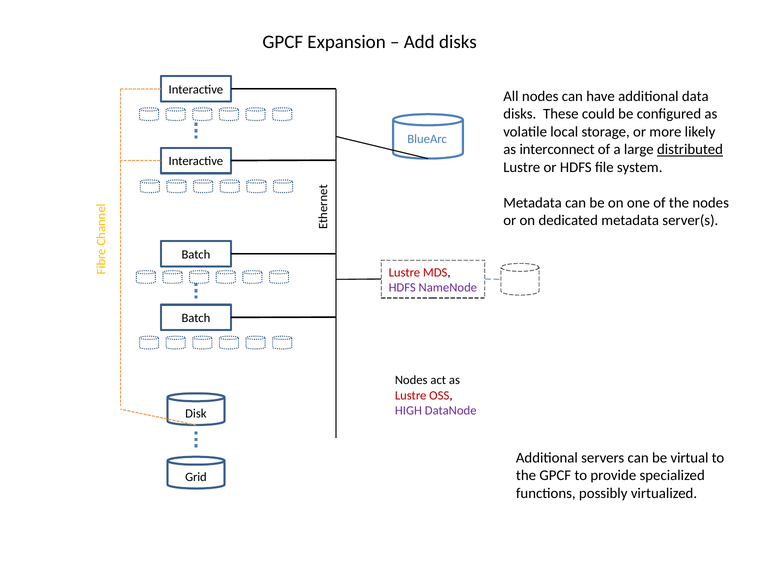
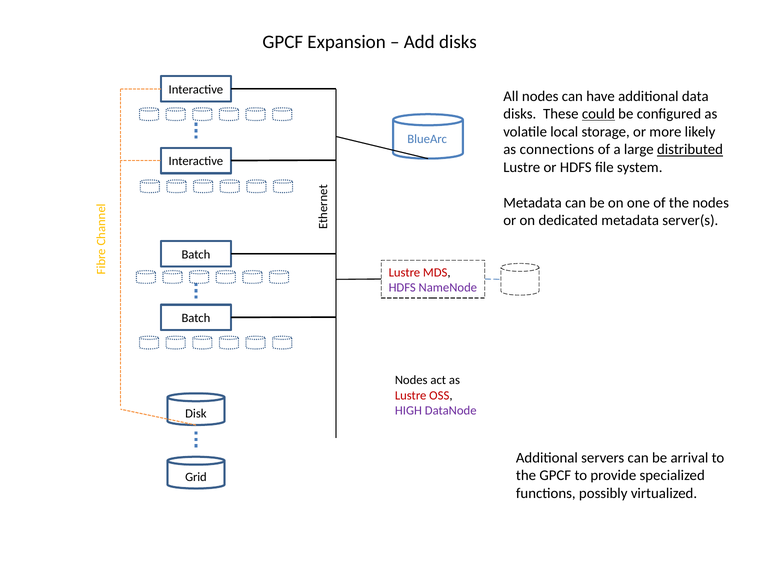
could underline: none -> present (598, 114)
interconnect: interconnect -> connections (557, 149)
virtual: virtual -> arrival (689, 458)
